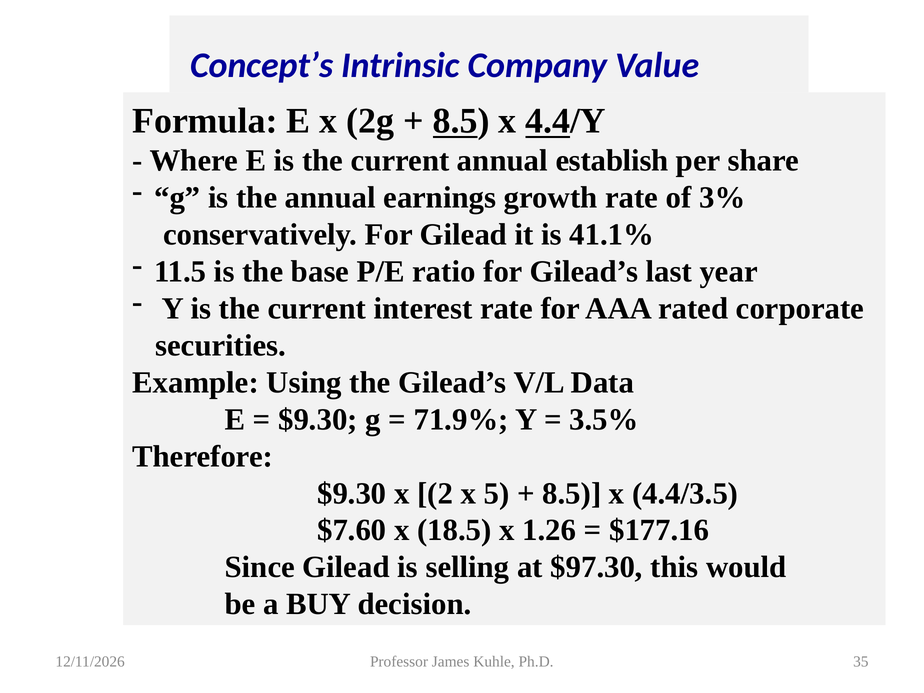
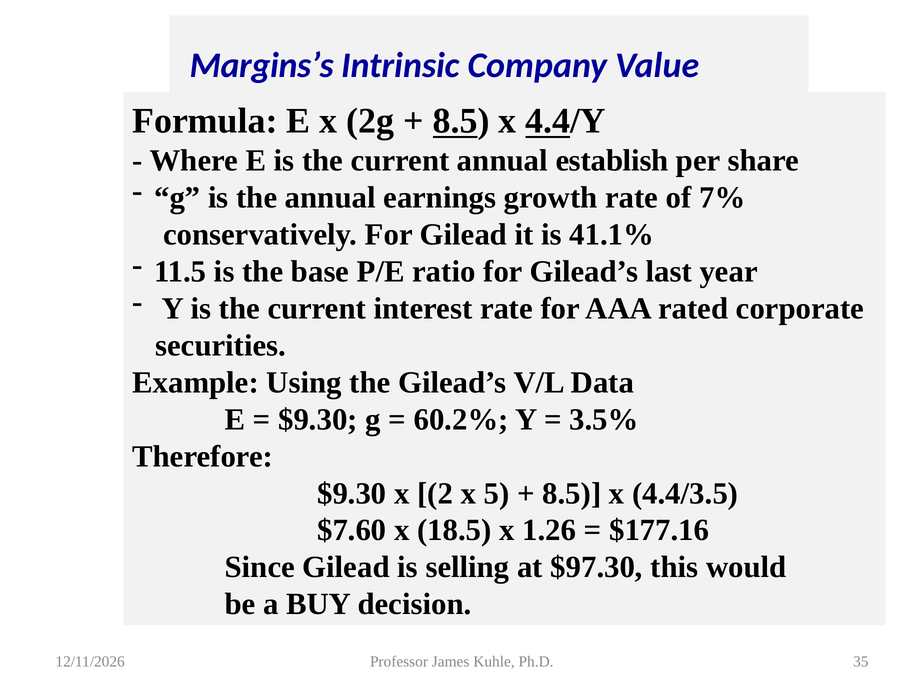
Concept’s: Concept’s -> Margins’s (262, 66)
3%: 3% -> 7% (722, 198)
71.9%: 71.9% -> 60.2% (461, 419)
